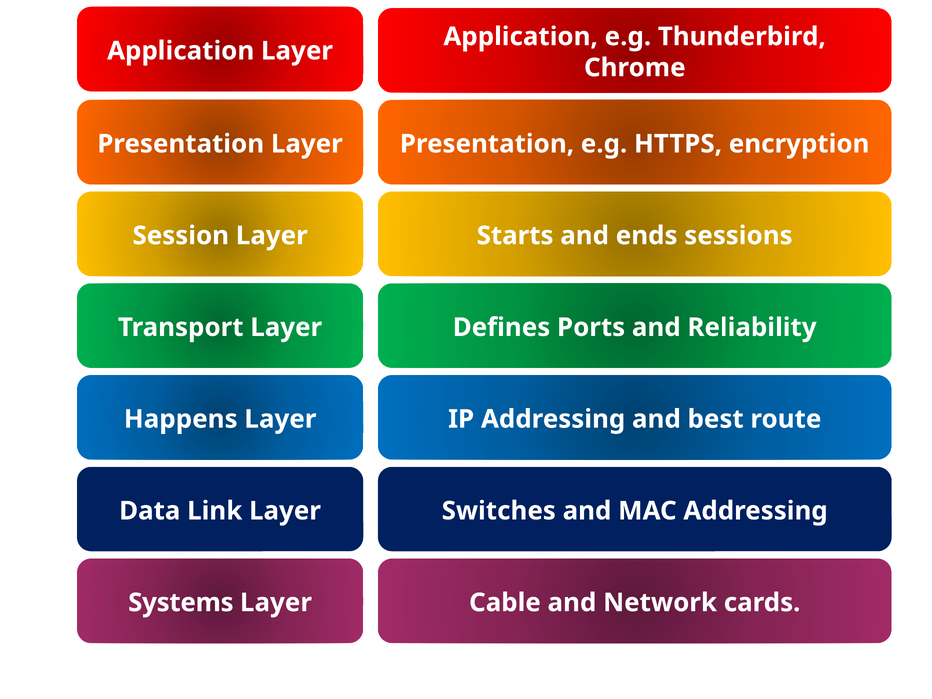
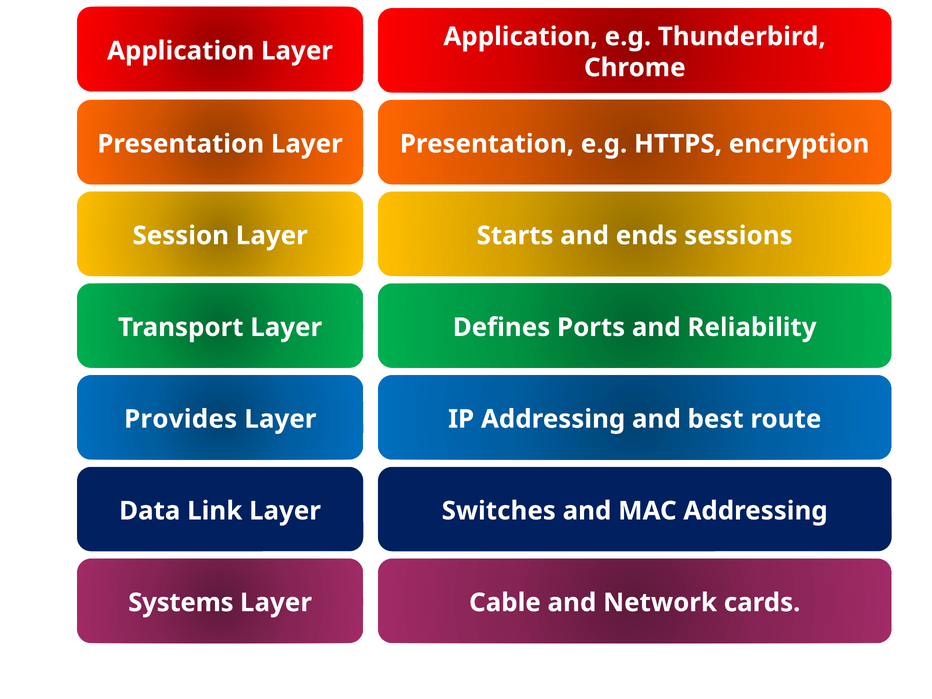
Happens: Happens -> Provides (181, 419)
